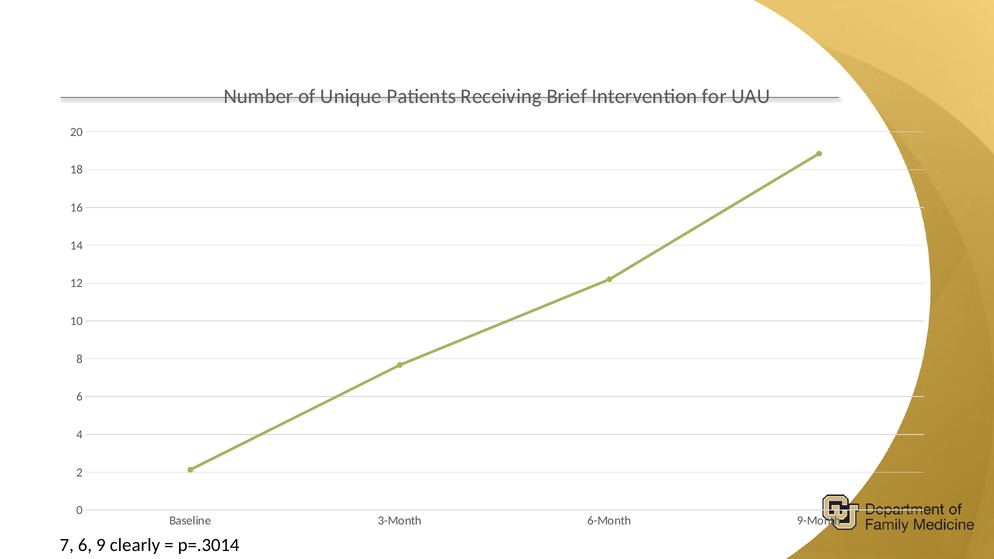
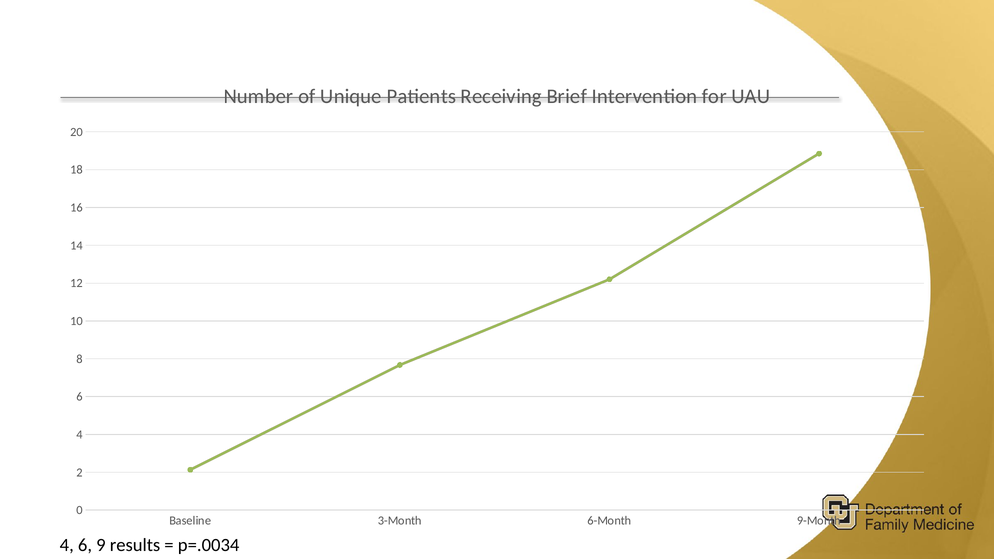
7: 7 -> 4 (67, 545)
clearly: clearly -> results (135, 545)
p=.3014: p=.3014 -> p=.0034 (209, 545)
